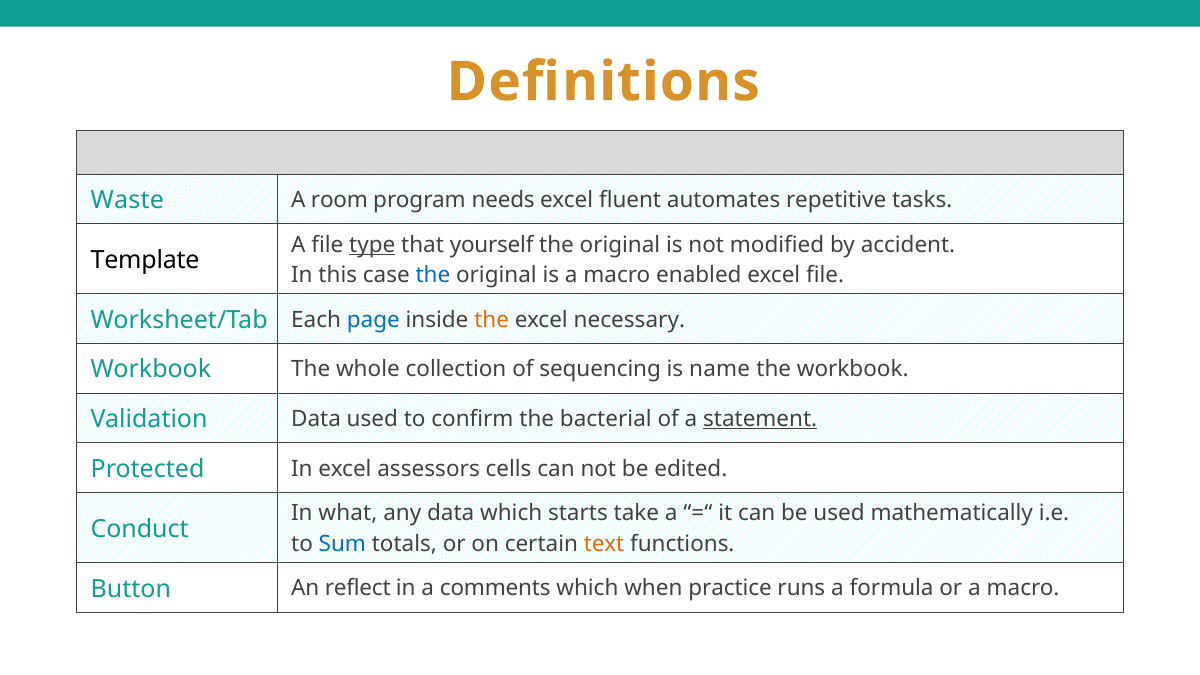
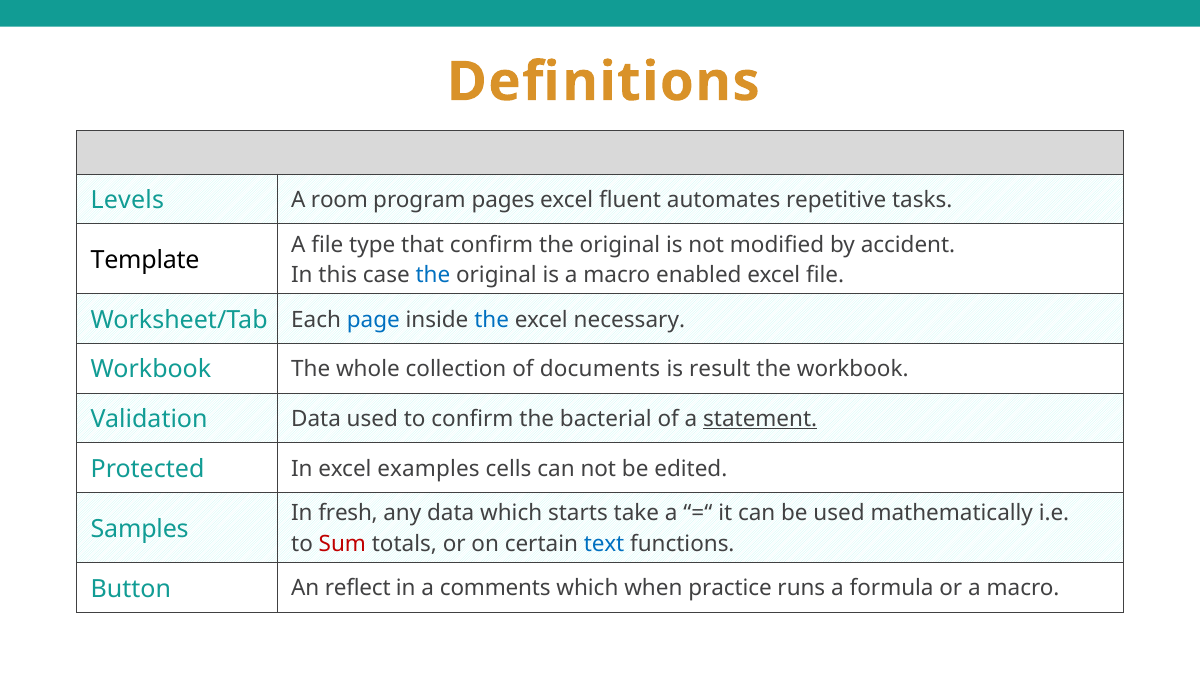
Waste: Waste -> Levels (127, 200)
needs: needs -> pages (503, 200)
type underline: present -> none (372, 245)
that yourself: yourself -> confirm (491, 245)
the colour: orange -> blue (492, 320)
sequencing: sequencing -> documents (600, 369)
name: name -> result (720, 369)
assessors: assessors -> examples (429, 469)
what: what -> fresh (348, 513)
Conduct: Conduct -> Samples (140, 529)
Sum colour: blue -> red (342, 544)
text colour: orange -> blue (604, 544)
